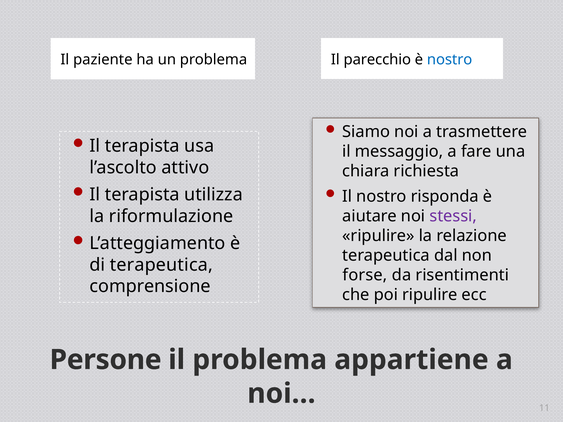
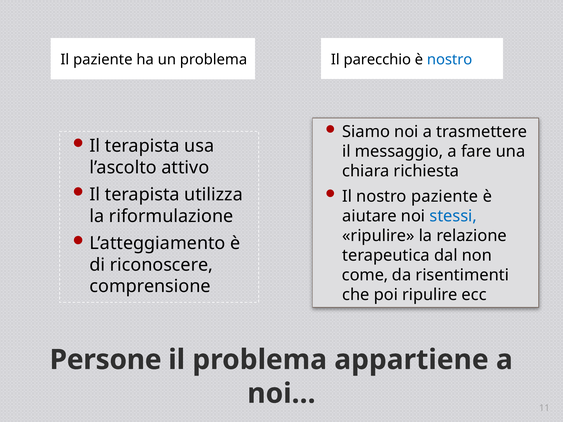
nostro risponda: risponda -> paziente (445, 196)
stessi colour: purple -> blue (453, 216)
di terapeutica: terapeutica -> riconoscere (161, 265)
forse: forse -> come (365, 275)
